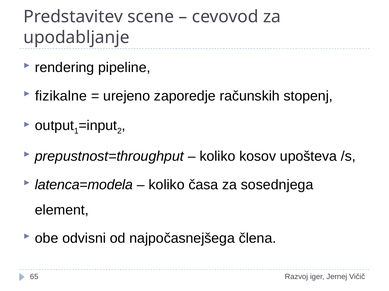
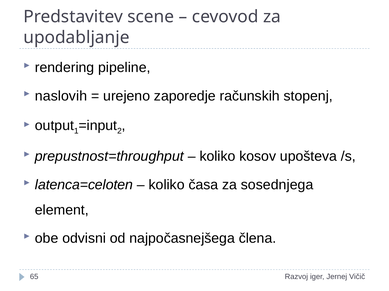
fizikalne: fizikalne -> naslovih (61, 96)
latenca=modela: latenca=modela -> latenca=celoten (84, 185)
